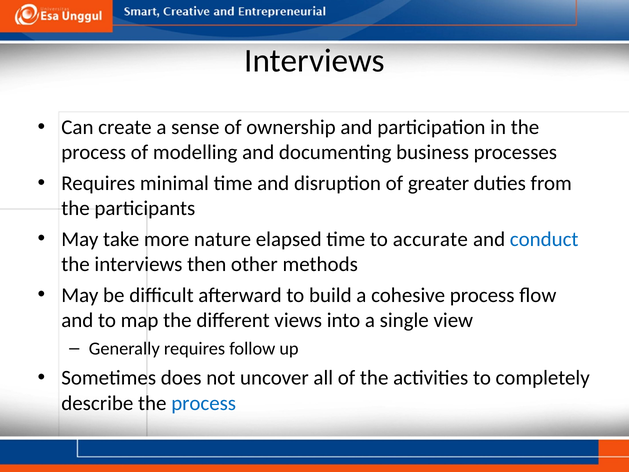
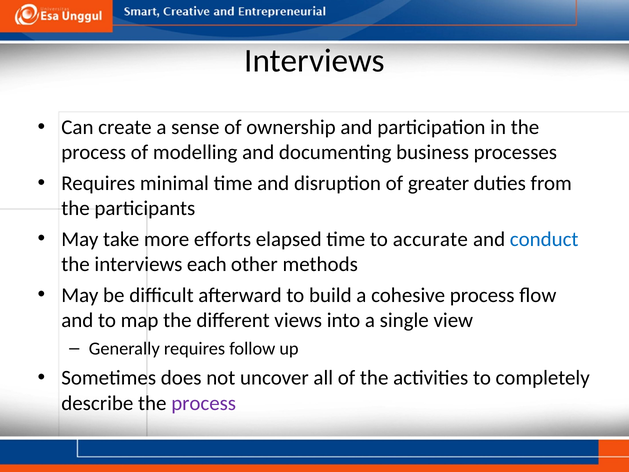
nature: nature -> efforts (223, 239)
then: then -> each (207, 264)
process colour: blue -> purple (204, 403)
